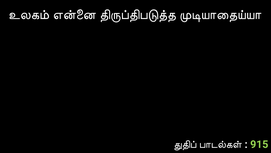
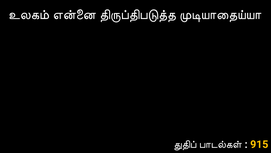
915 colour: light green -> yellow (259, 144)
